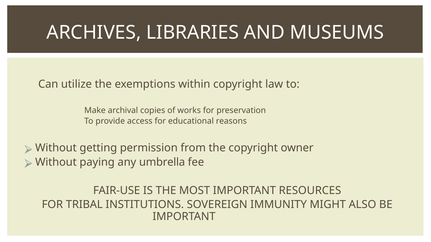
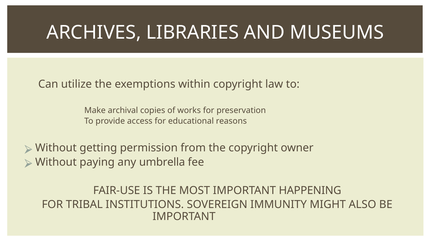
RESOURCES: RESOURCES -> HAPPENING (310, 191)
